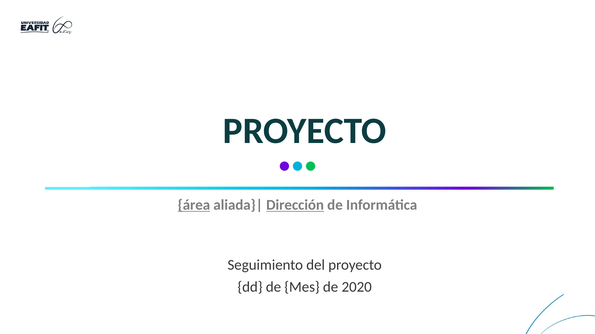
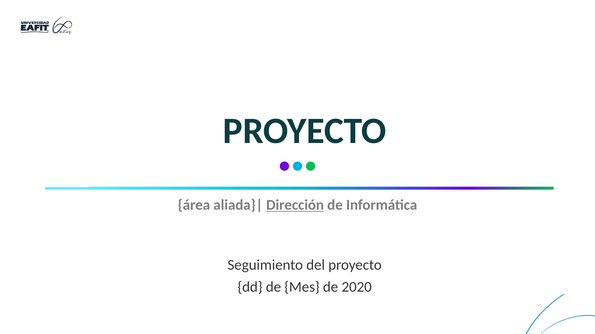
área underline: present -> none (194, 205)
